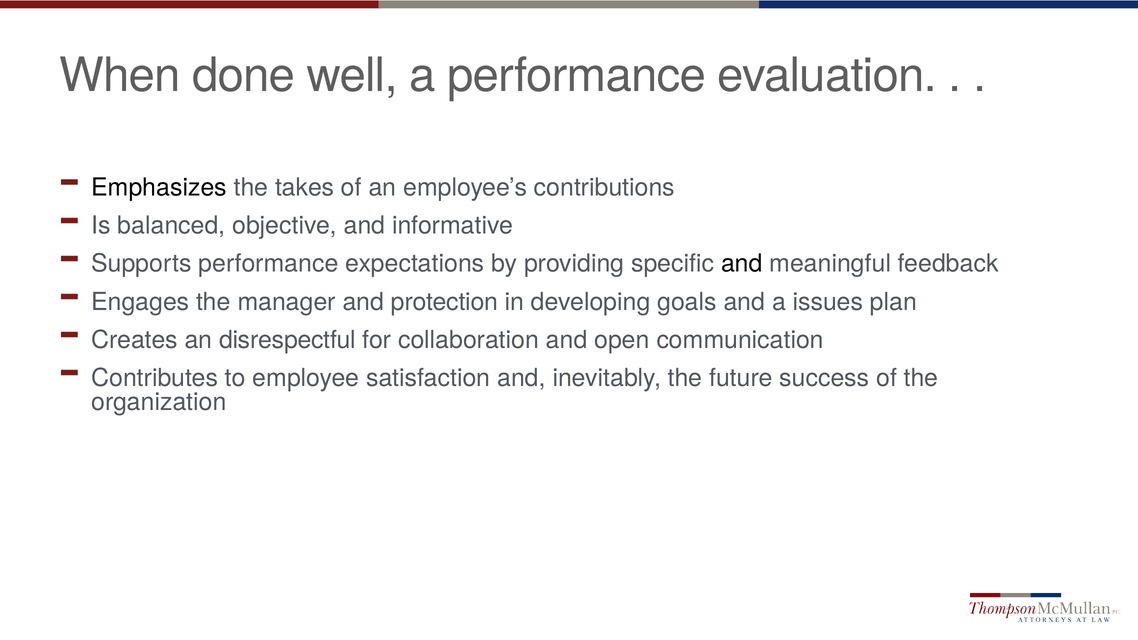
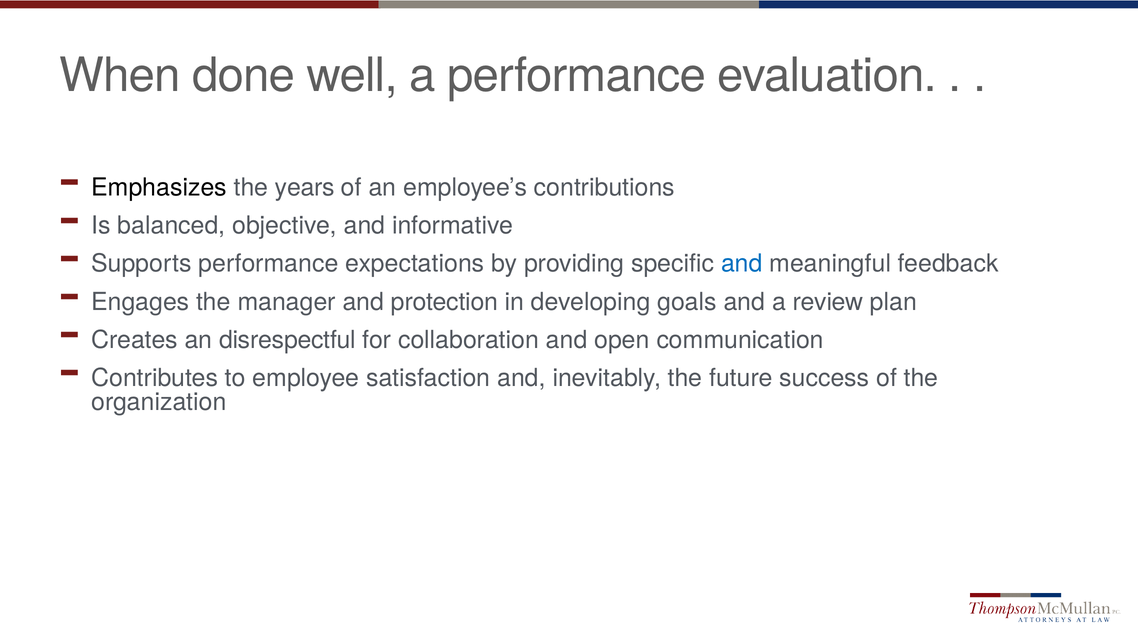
takes: takes -> years (305, 188)
and colour: black -> blue (742, 264)
issues: issues -> review (828, 302)
